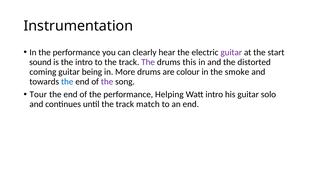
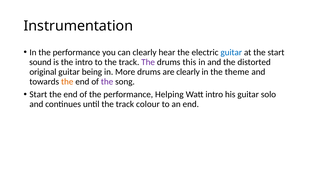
guitar colour: purple -> blue (231, 52)
coming: coming -> original (43, 72)
are colour: colour -> clearly (188, 72)
smoke: smoke -> theme (237, 72)
the colour: blue -> orange (67, 82)
Tour: Tour -> Start (38, 95)
match: match -> colour (148, 104)
